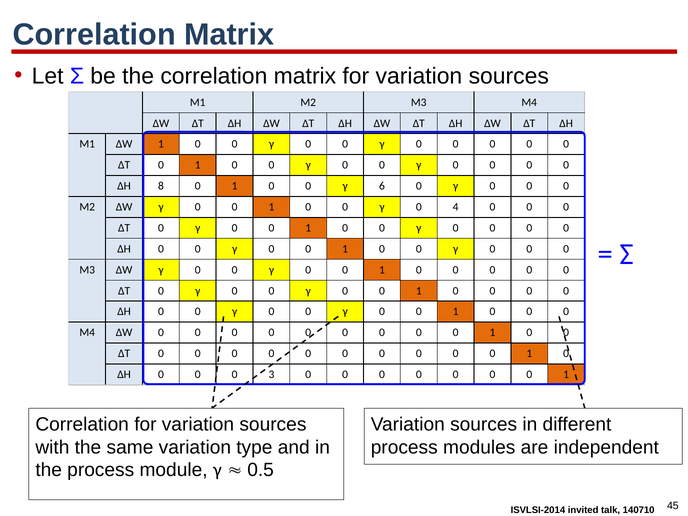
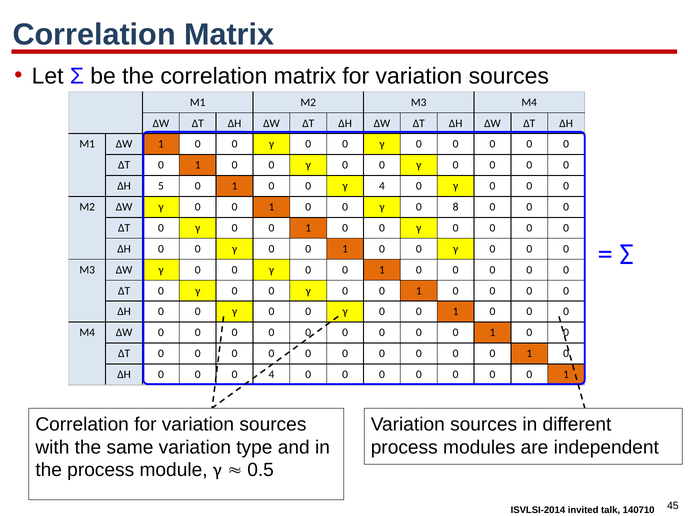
8: 8 -> 5 (161, 186)
γ 6: 6 -> 4 (382, 186)
4: 4 -> 8 (456, 207)
0 3: 3 -> 4 (271, 374)
